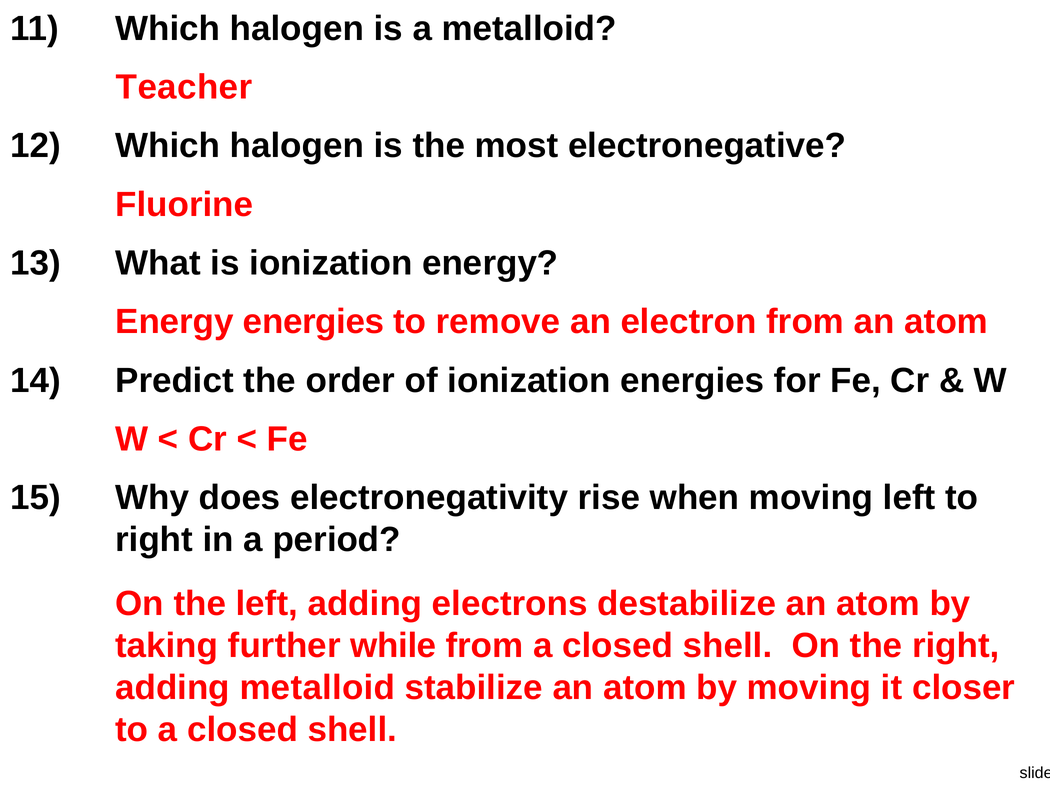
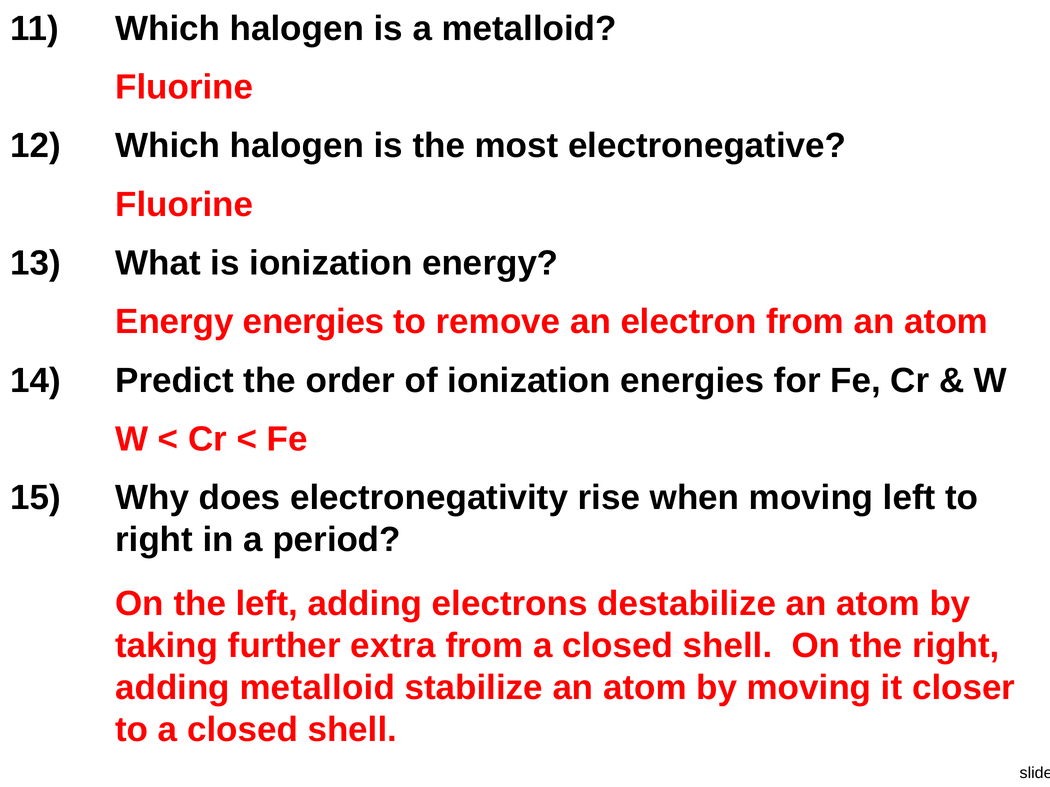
Teacher: Teacher -> Fluorine (184, 87)
while: while -> extra (393, 646)
